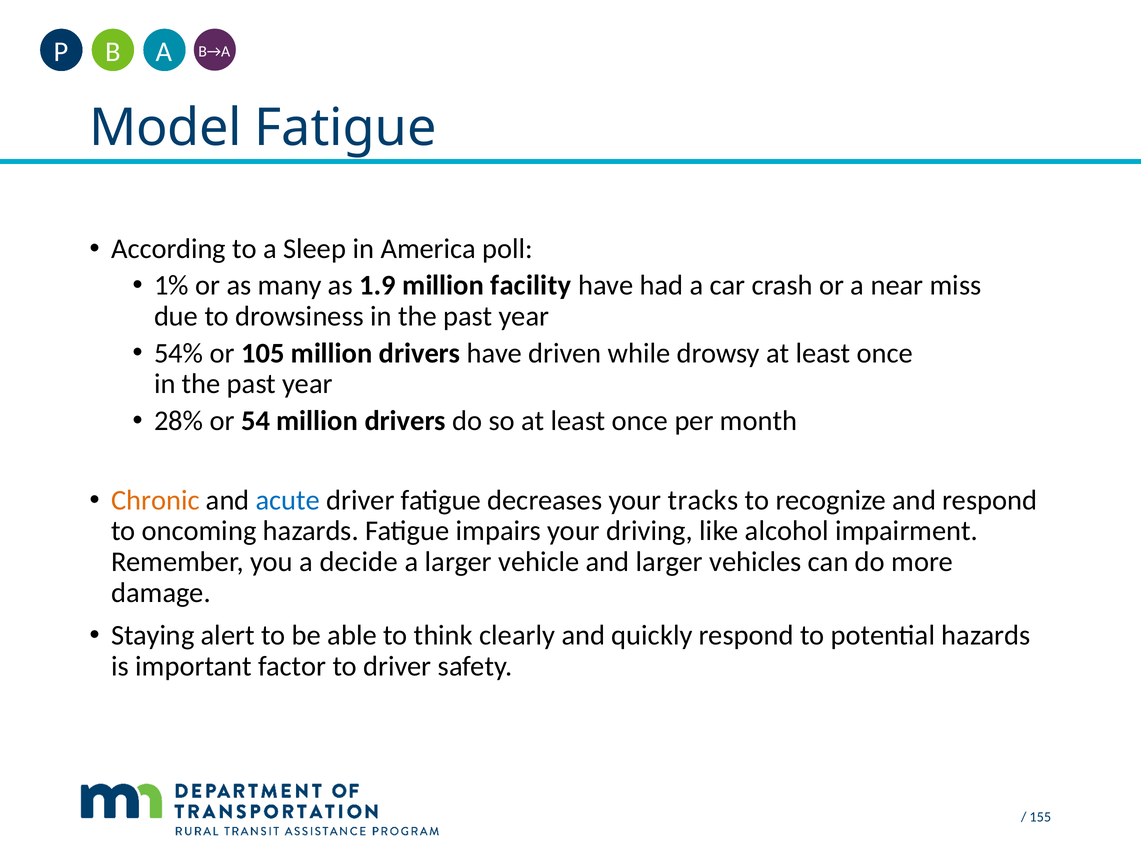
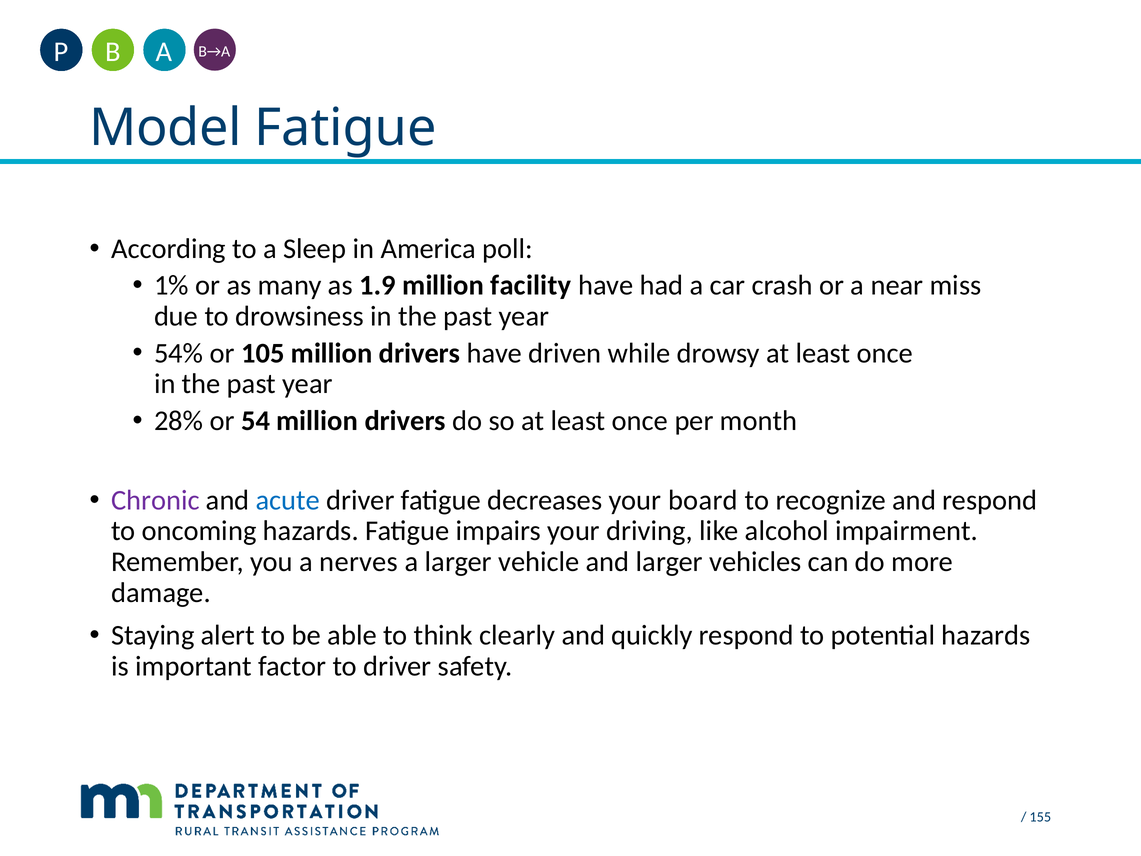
Chronic colour: orange -> purple (155, 500)
tracks: tracks -> board (703, 500)
decide: decide -> nerves (359, 562)
